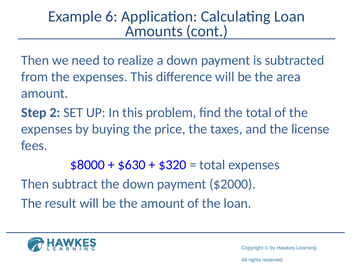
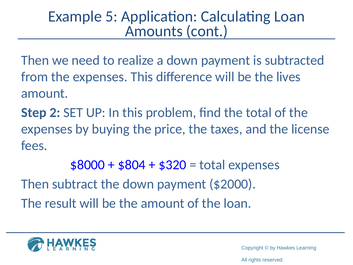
6: 6 -> 5 (112, 16)
area: area -> lives (288, 77)
$630: $630 -> $804 (132, 165)
